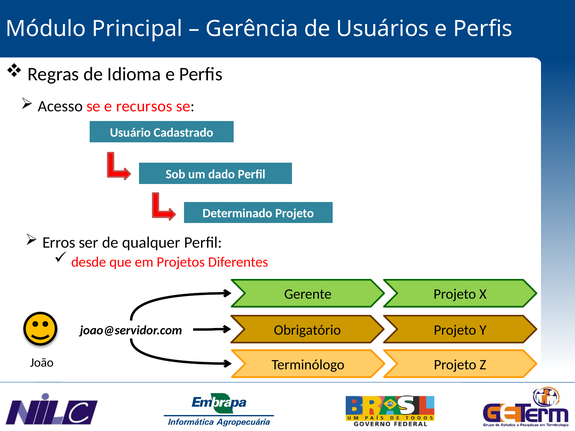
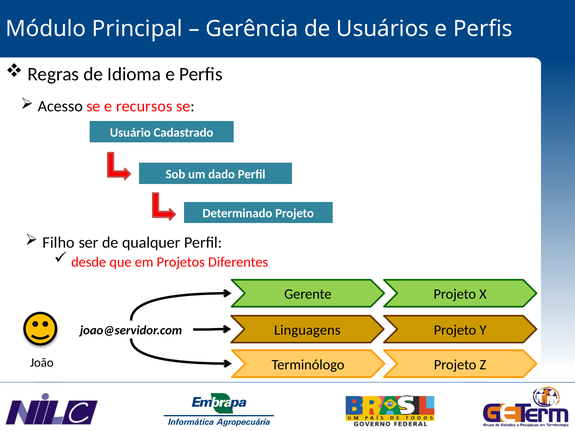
Erros: Erros -> Filho (59, 243)
Obrigatório: Obrigatório -> Linguagens (307, 330)
